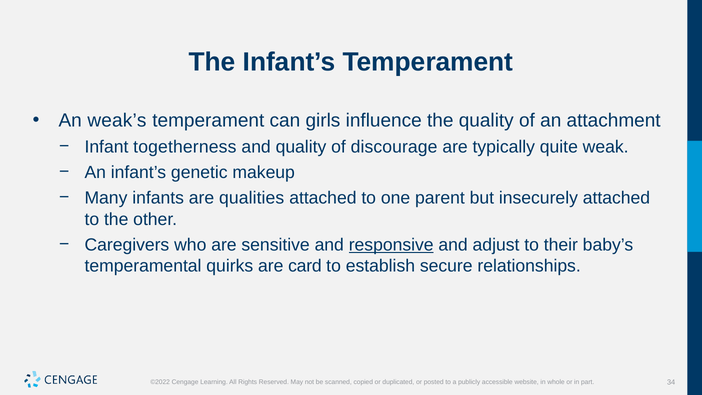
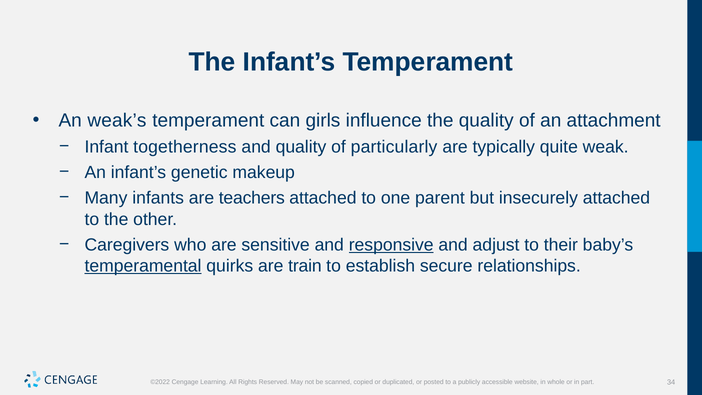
discourage: discourage -> particularly (394, 147)
qualities: qualities -> teachers (252, 198)
temperamental underline: none -> present (143, 266)
card: card -> train (305, 266)
